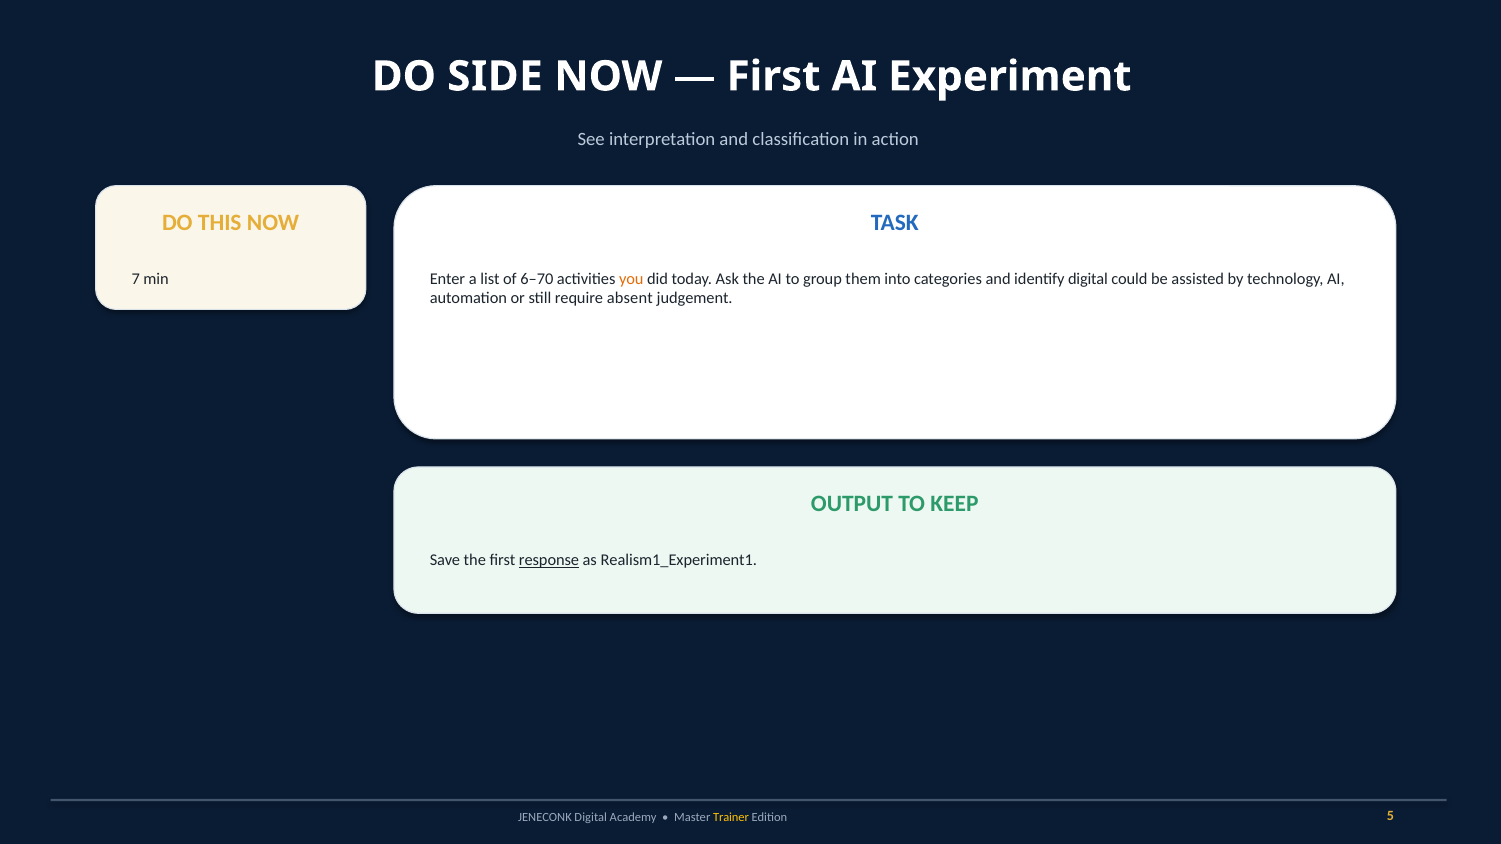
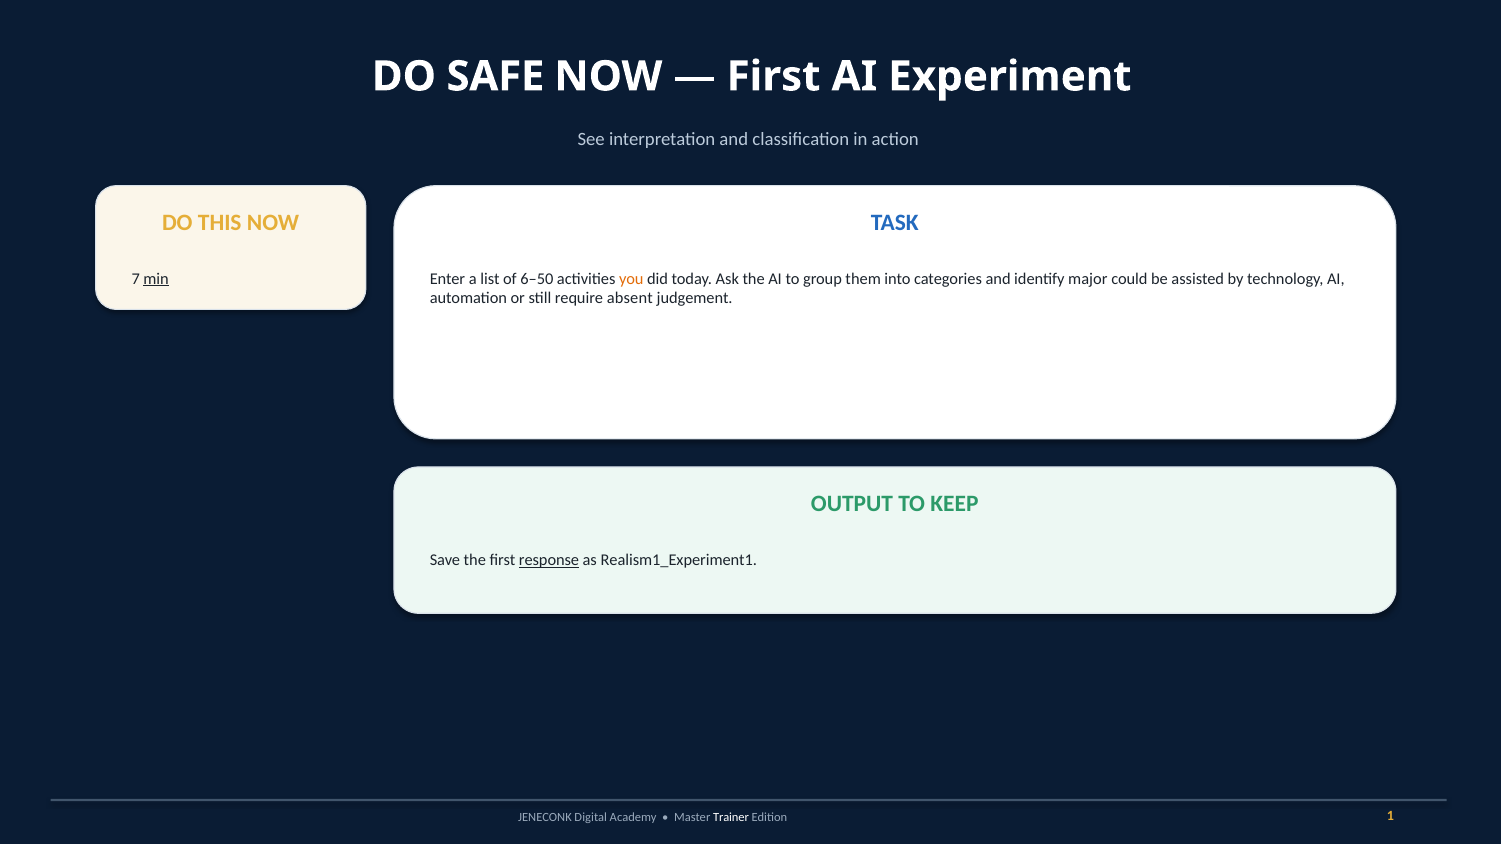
SIDE: SIDE -> SAFE (495, 77)
min underline: none -> present (156, 279)
6–70: 6–70 -> 6–50 (537, 279)
identify digital: digital -> major (1088, 279)
Trainer colour: yellow -> white (731, 818)
5: 5 -> 1 (1390, 816)
